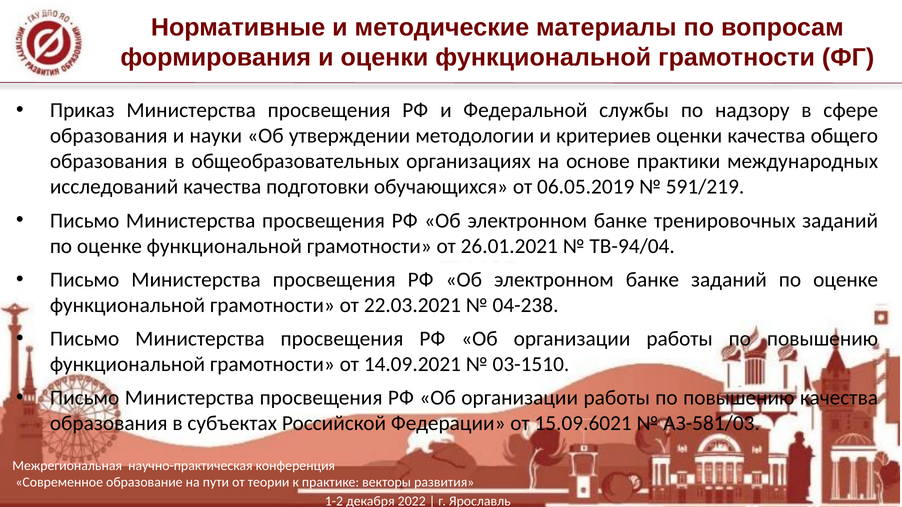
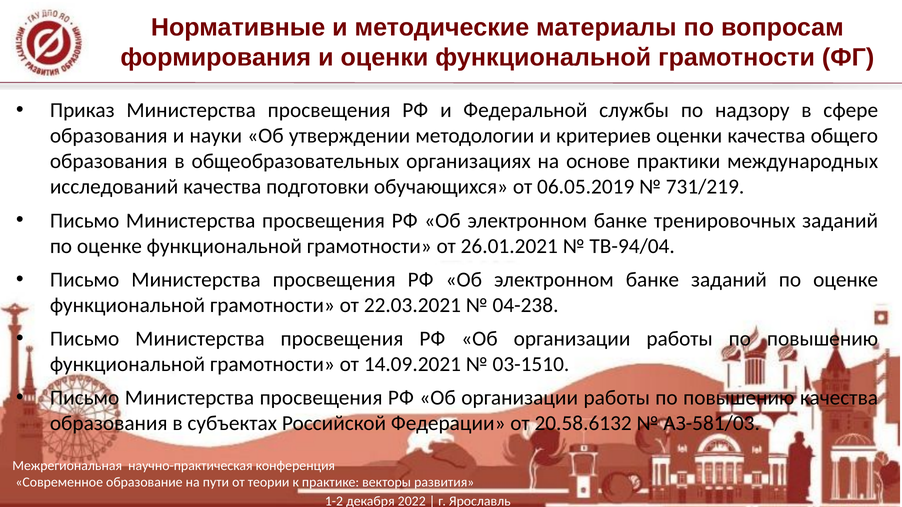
591/219: 591/219 -> 731/219 (705, 187)
15.09.6021: 15.09.6021 -> 20.58.6132 (583, 424)
